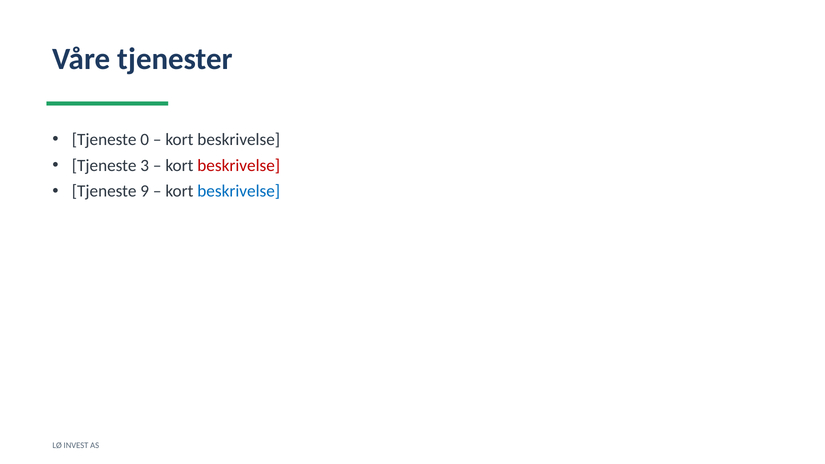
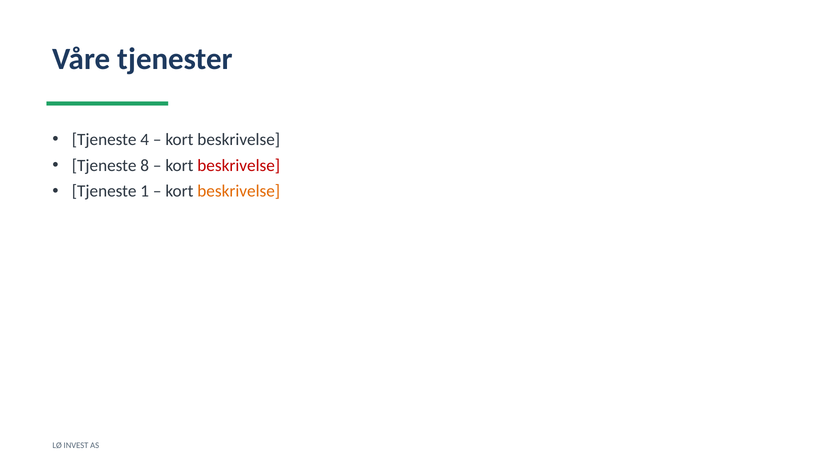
0: 0 -> 4 (145, 140)
3: 3 -> 8 (145, 166)
9: 9 -> 1 (145, 191)
beskrivelse colour: blue -> orange (239, 191)
